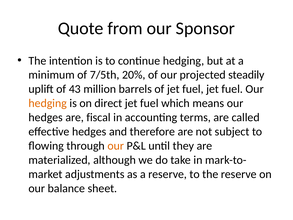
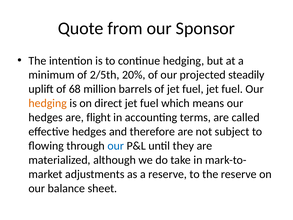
7/5th: 7/5th -> 2/5th (105, 75)
43: 43 -> 68 (75, 89)
fiscal: fiscal -> flight (99, 117)
our colour: orange -> blue (116, 146)
